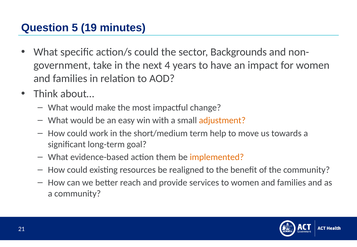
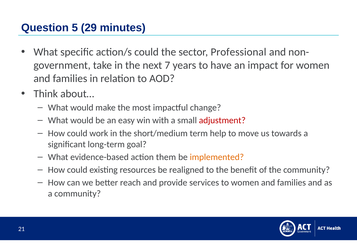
19: 19 -> 29 (89, 28)
Backgrounds: Backgrounds -> Professional (239, 52)
4: 4 -> 7 (167, 65)
adjustment colour: orange -> red (222, 121)
